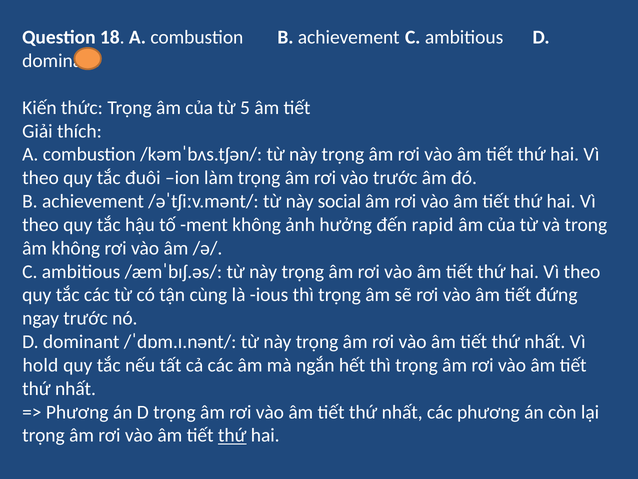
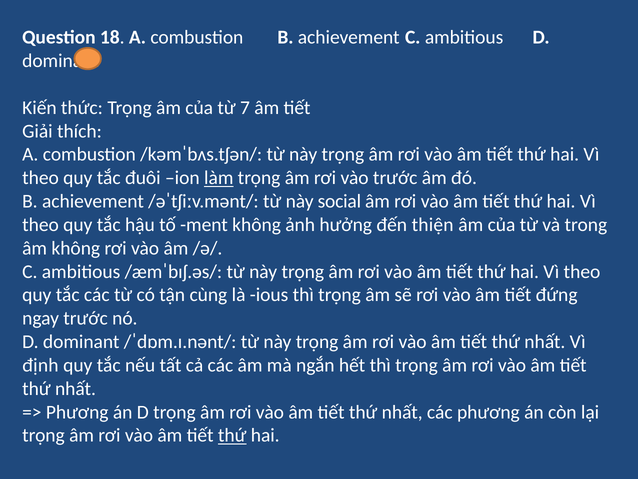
5: 5 -> 7 (245, 108)
làm underline: none -> present (219, 178)
rapid: rapid -> thiện (433, 225)
hold: hold -> định (40, 365)
